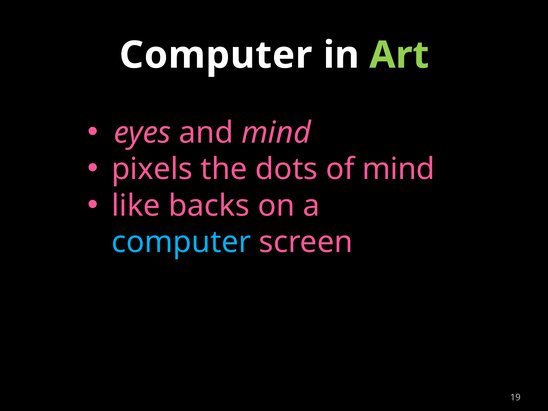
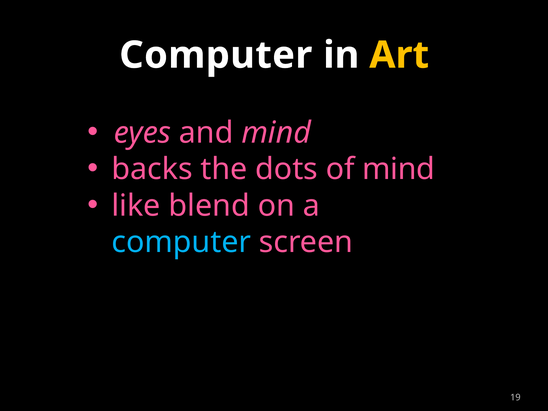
Art colour: light green -> yellow (399, 55)
pixels: pixels -> backs (152, 169)
backs: backs -> blend (209, 206)
